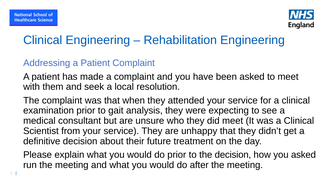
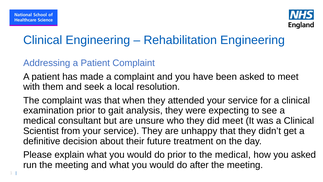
the decision: decision -> medical (233, 154)
